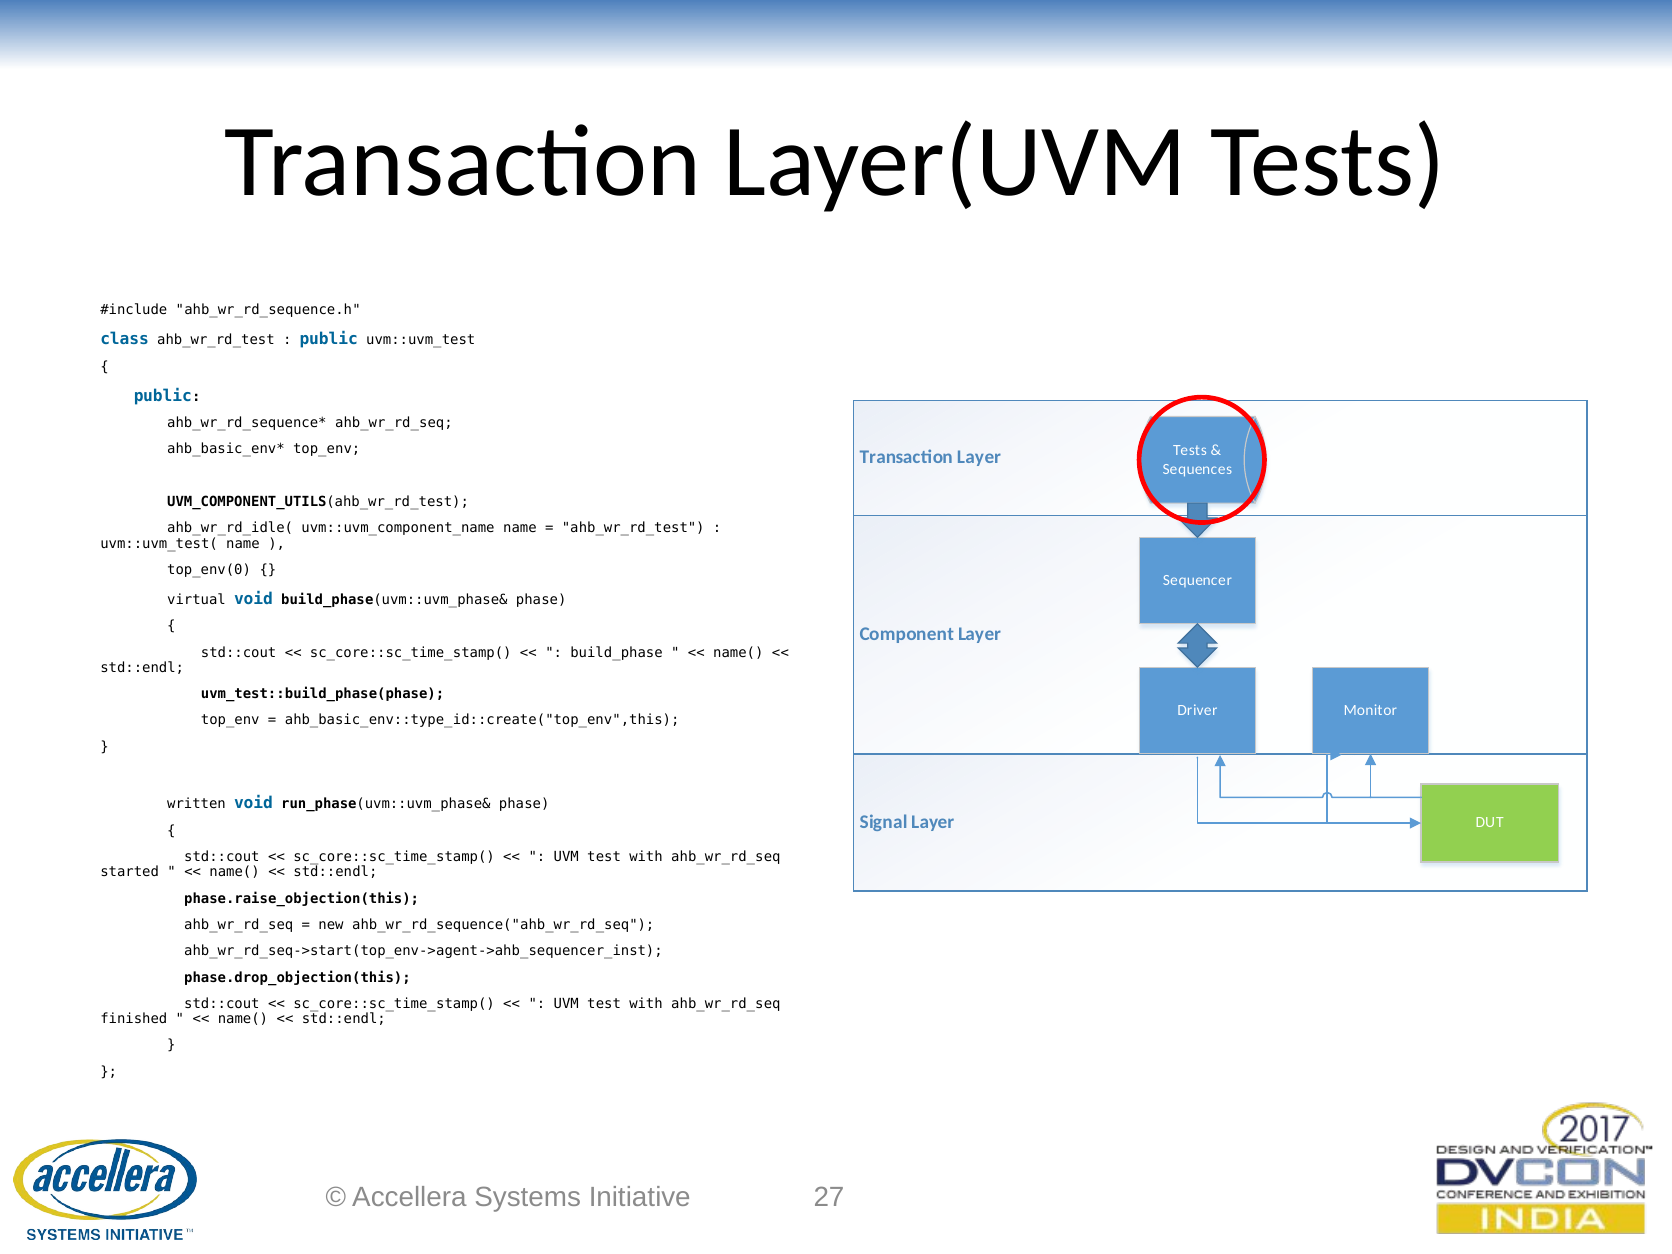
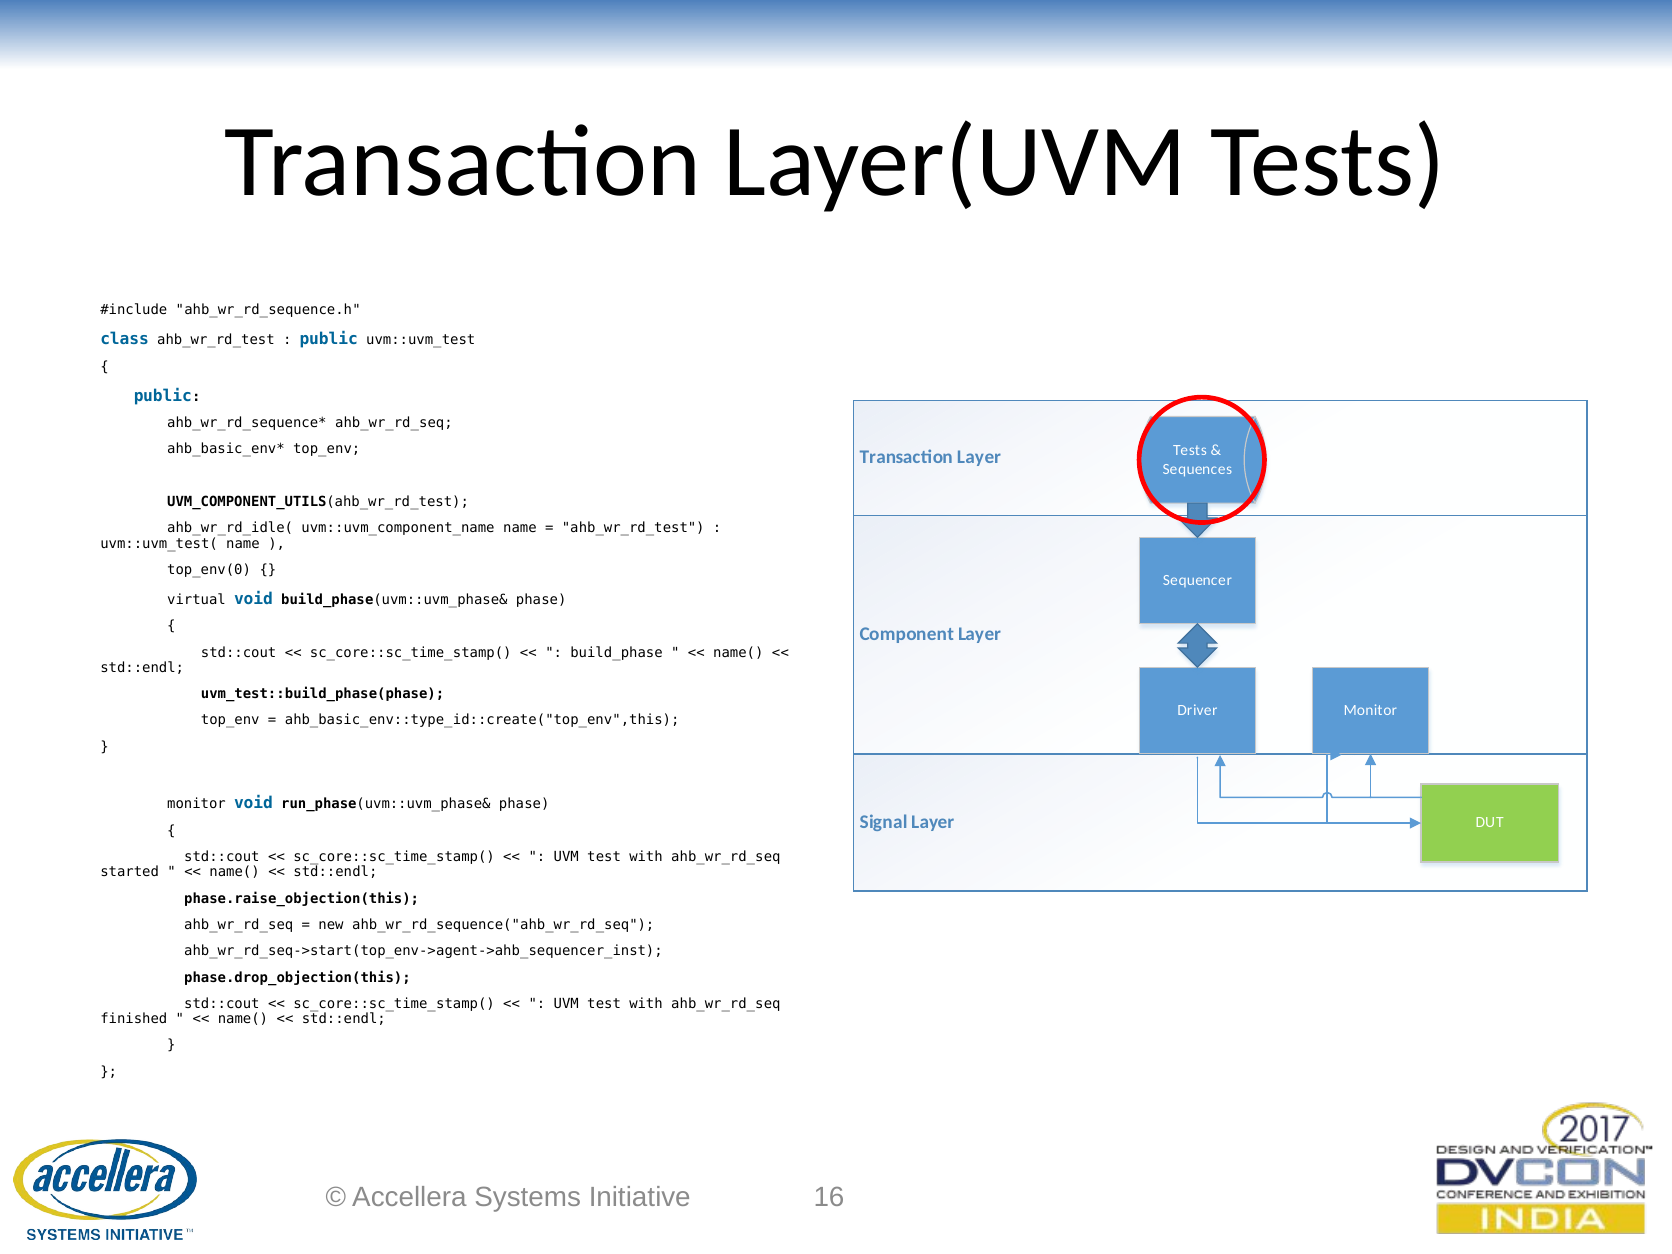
written: written -> monitor (197, 804)
27: 27 -> 16 (829, 1198)
